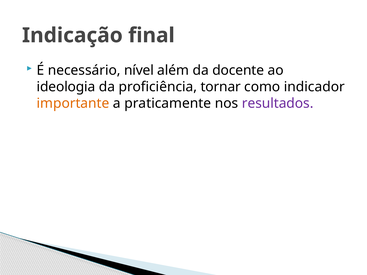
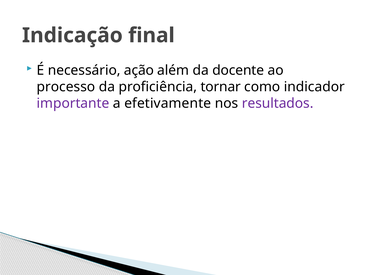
nível: nível -> ação (139, 70)
ideologia: ideologia -> processo (66, 87)
importante colour: orange -> purple (73, 104)
praticamente: praticamente -> efetivamente (168, 104)
